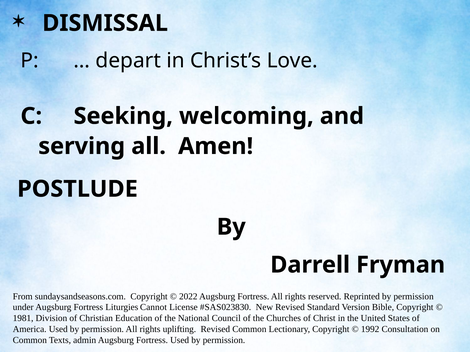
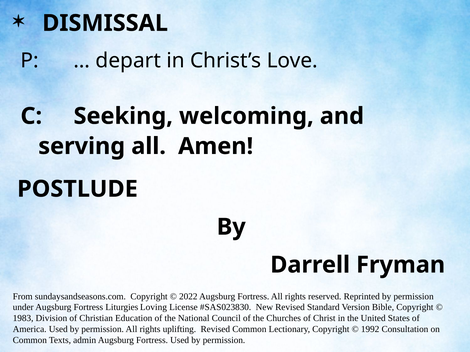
Cannot: Cannot -> Loving (154, 308)
1981: 1981 -> 1983 (23, 319)
